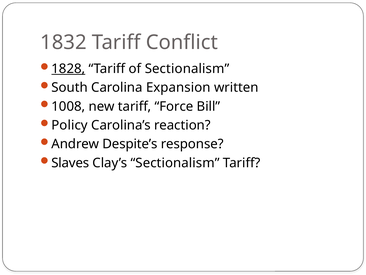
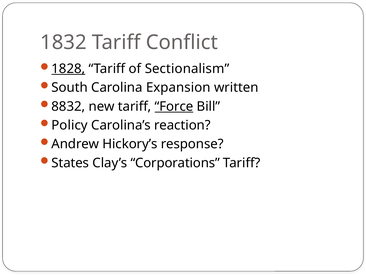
1008: 1008 -> 8832 (68, 106)
Force underline: none -> present (174, 106)
Despite’s: Despite’s -> Hickory’s (130, 144)
Slaves: Slaves -> States (70, 163)
Clay’s Sectionalism: Sectionalism -> Corporations (175, 163)
